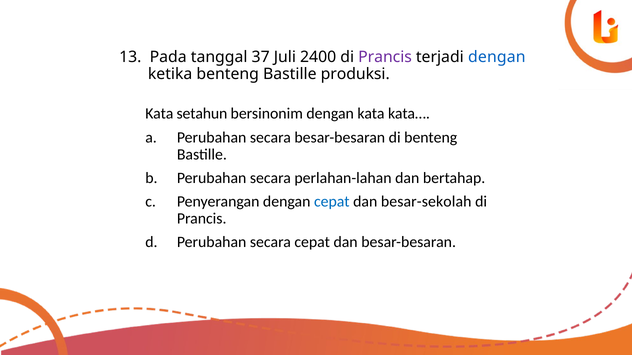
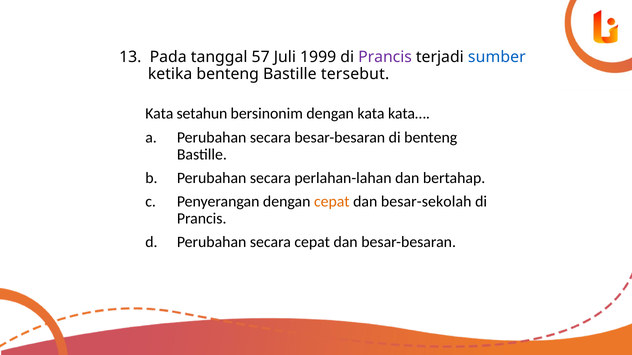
37: 37 -> 57 (261, 57)
2400: 2400 -> 1999 (318, 57)
terjadi dengan: dengan -> sumber (497, 57)
produksi: produksi -> tersebut (355, 74)
cepat colour: blue -> orange (332, 202)
